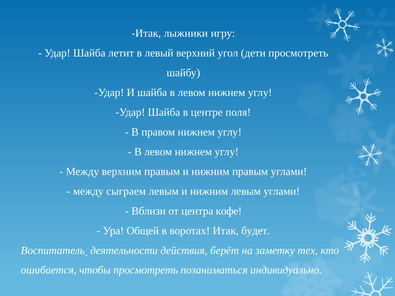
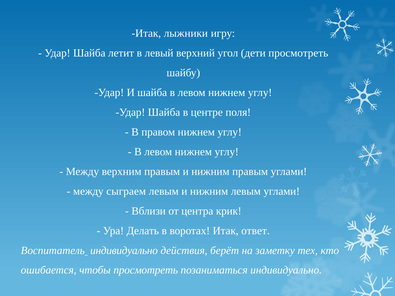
кофе: кофе -> крик (229, 211)
Общей: Общей -> Делать (143, 231)
будет: будет -> ответ (255, 231)
Воспитатель деятельности: деятельности -> индивидуально (124, 251)
